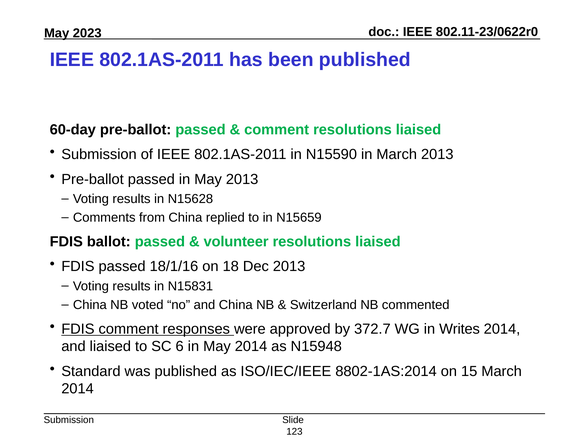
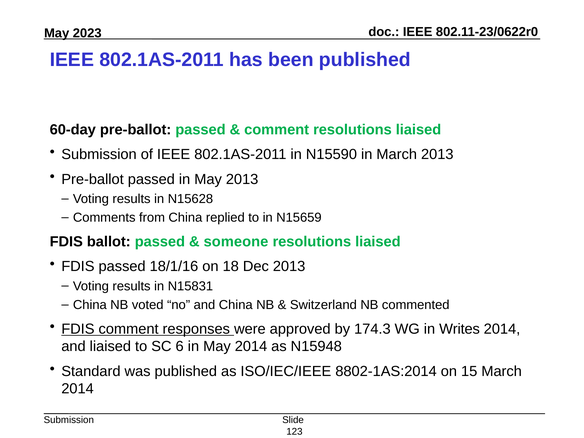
volunteer: volunteer -> someone (236, 242)
372.7: 372.7 -> 174.3 (372, 329)
